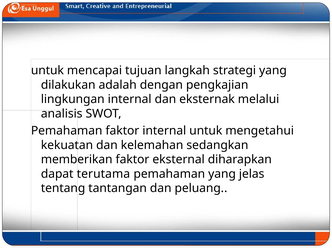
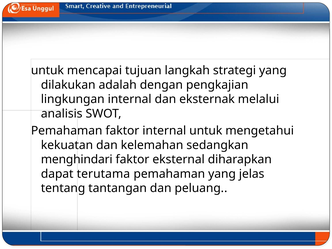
memberikan: memberikan -> menghindari (77, 159)
